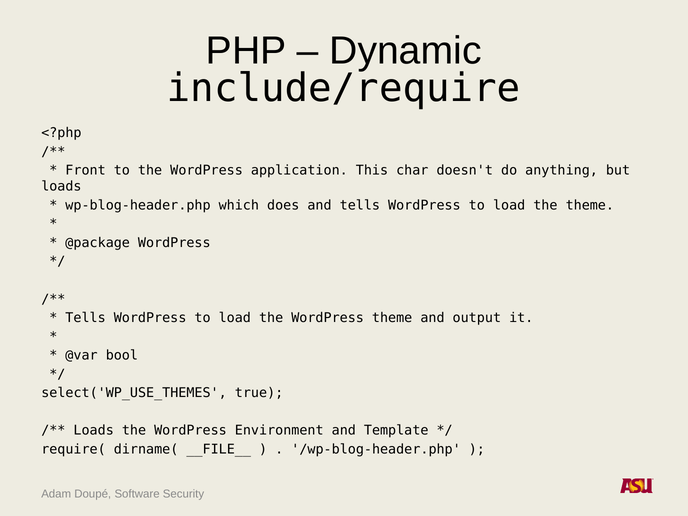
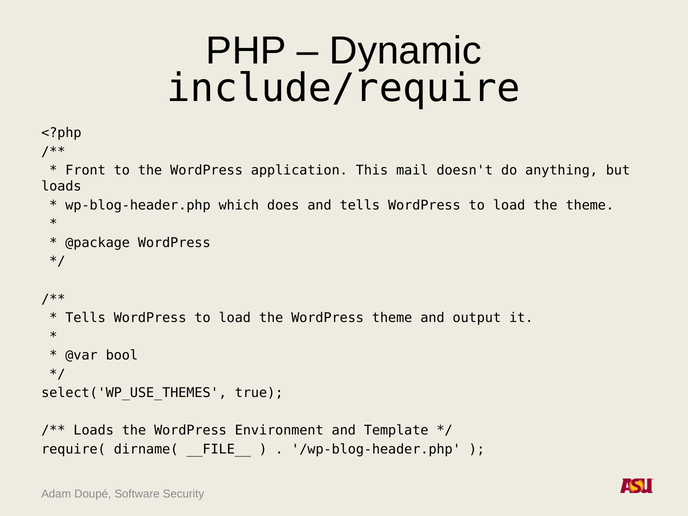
char: char -> mail (412, 170)
